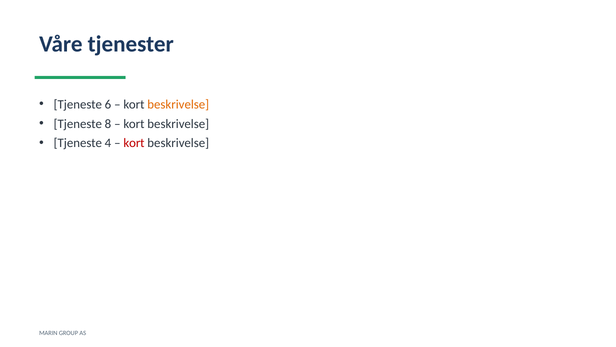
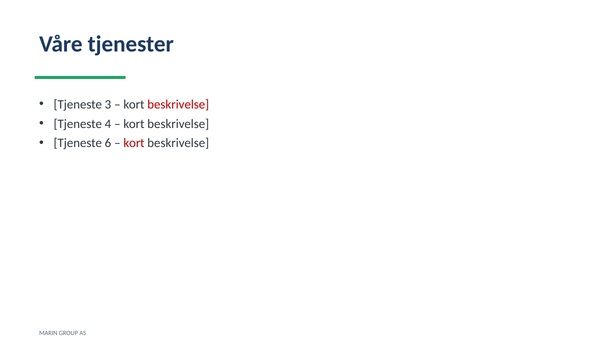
6: 6 -> 3 (108, 104)
beskrivelse colour: orange -> red (178, 104)
8: 8 -> 4 (108, 124)
4: 4 -> 6 (108, 143)
